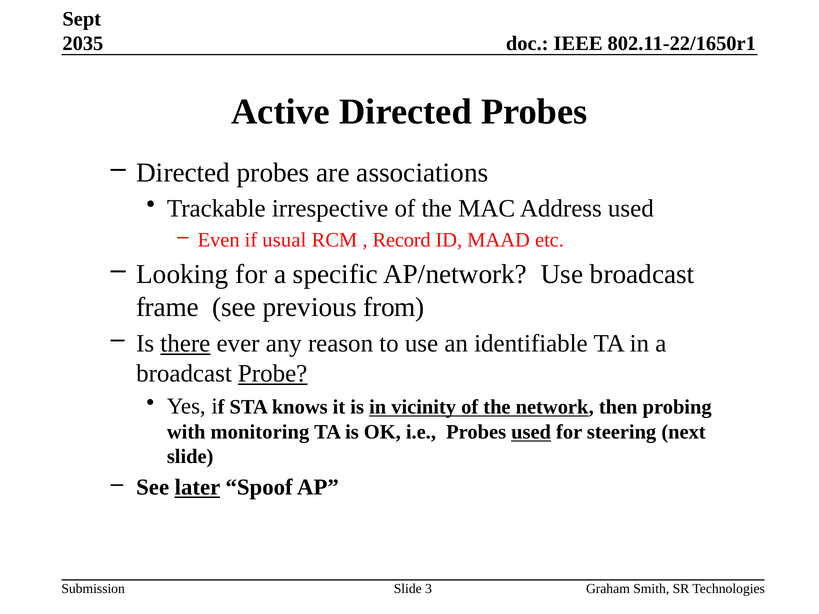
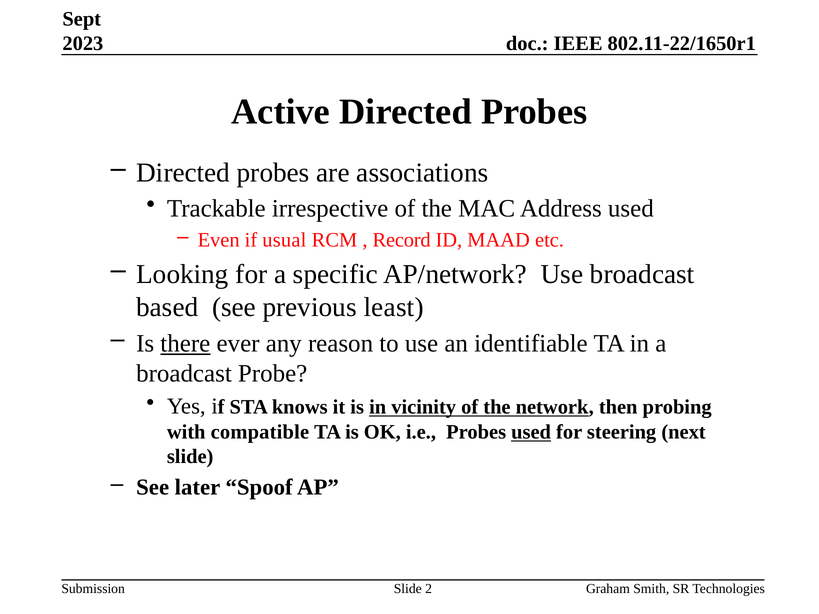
2035: 2035 -> 2023 (83, 44)
frame: frame -> based (167, 307)
from: from -> least (394, 307)
Probe underline: present -> none (273, 373)
monitoring: monitoring -> compatible (260, 432)
later underline: present -> none (197, 488)
3: 3 -> 2 (429, 589)
